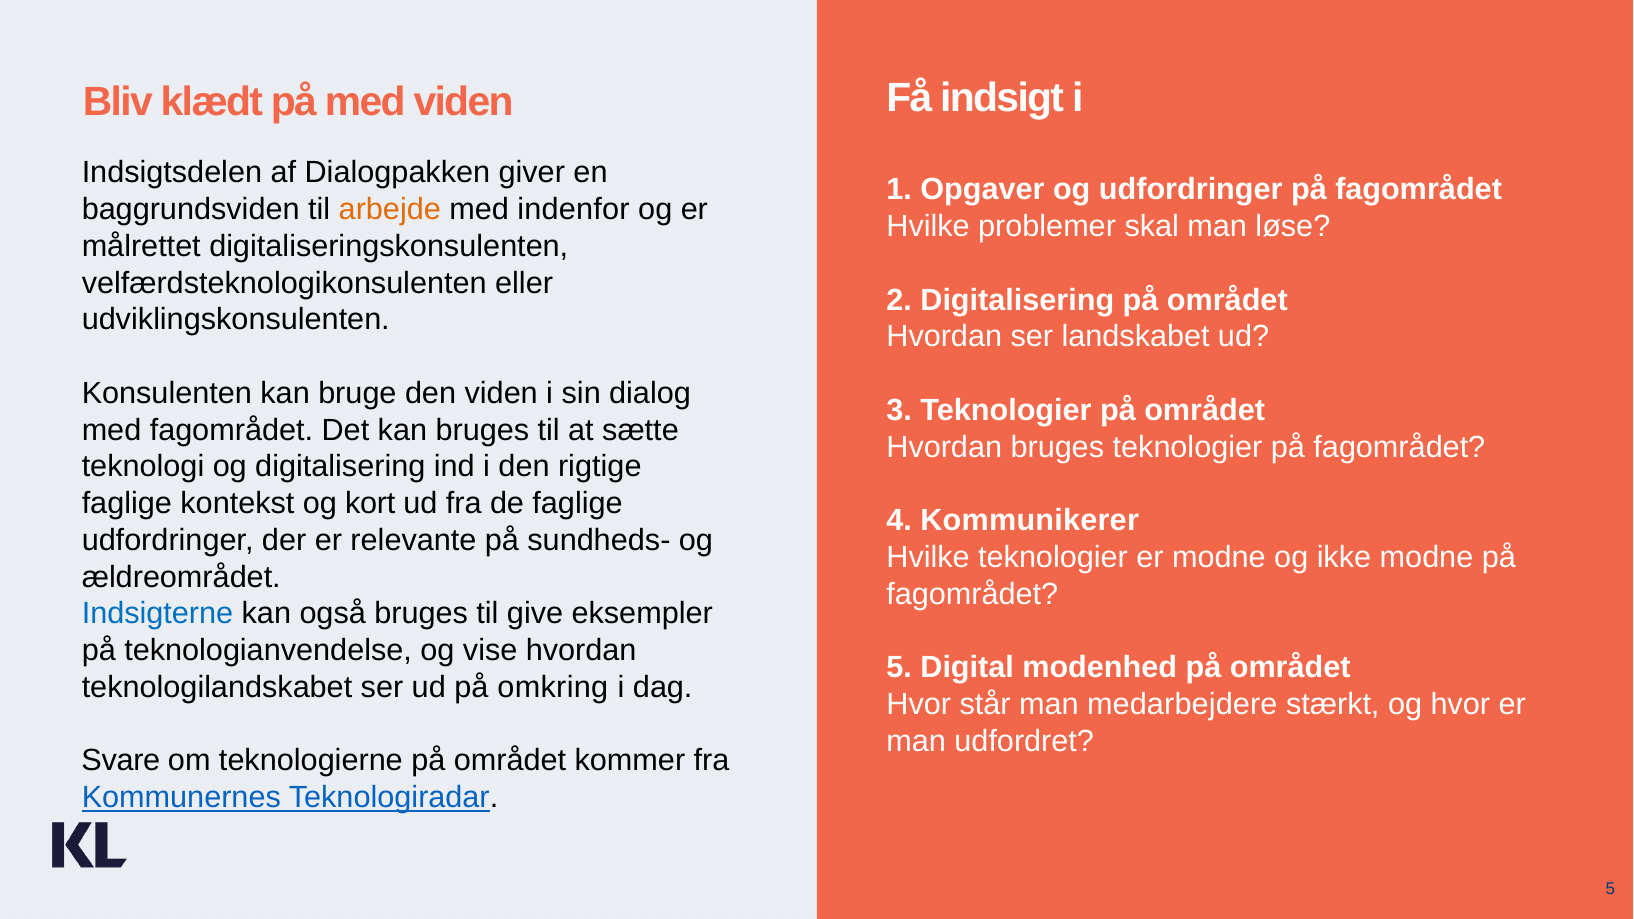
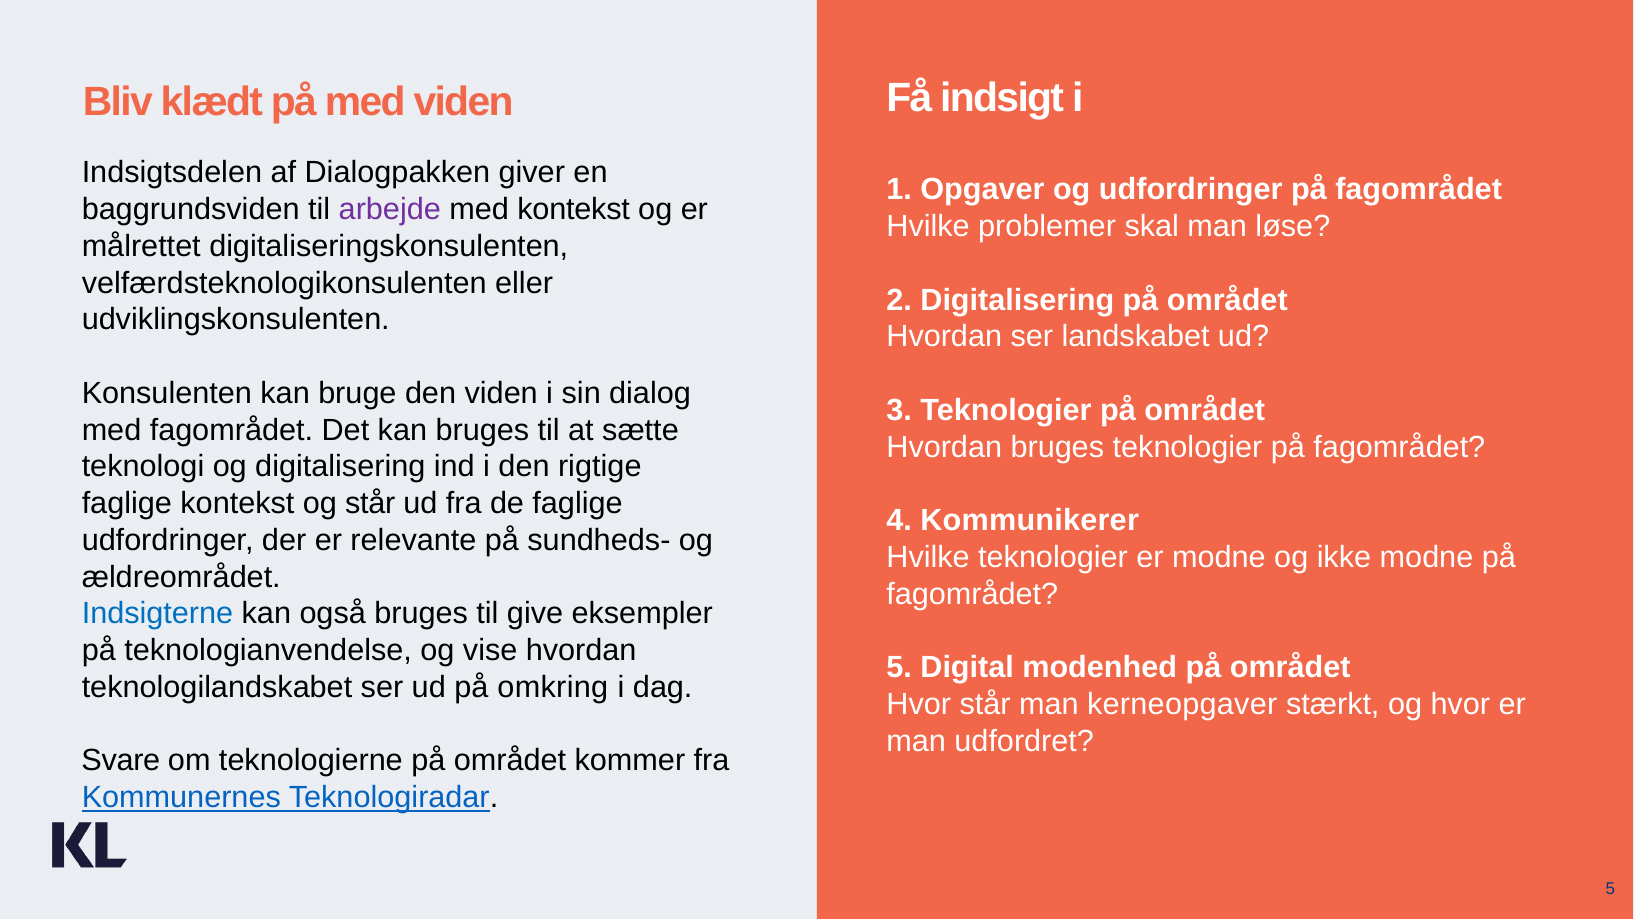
arbejde colour: orange -> purple (390, 209)
med indenfor: indenfor -> kontekst (574, 209)
og kort: kort -> står (370, 504)
medarbejdere: medarbejdere -> kerneopgaver (1182, 704)
